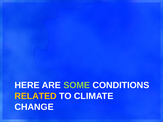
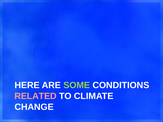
RELATED colour: yellow -> pink (36, 96)
